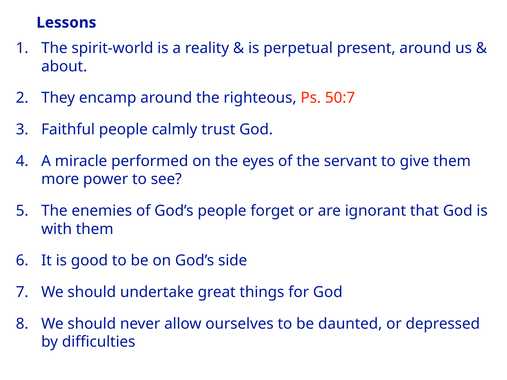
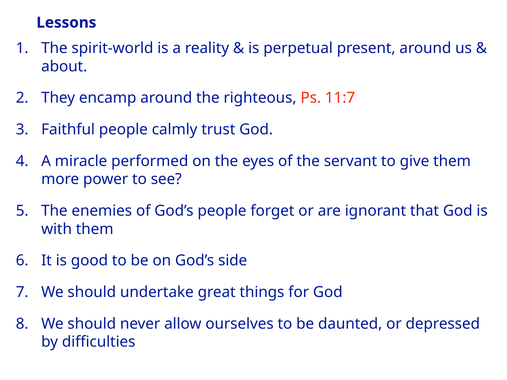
50:7: 50:7 -> 11:7 (340, 98)
